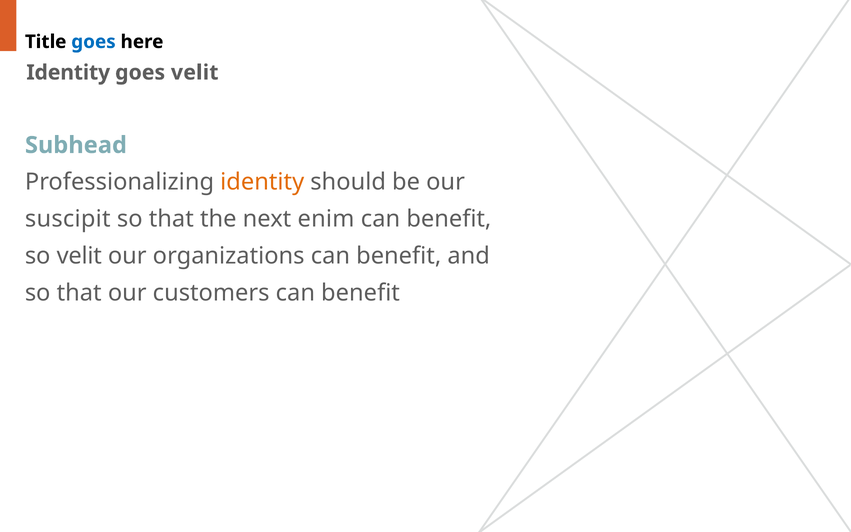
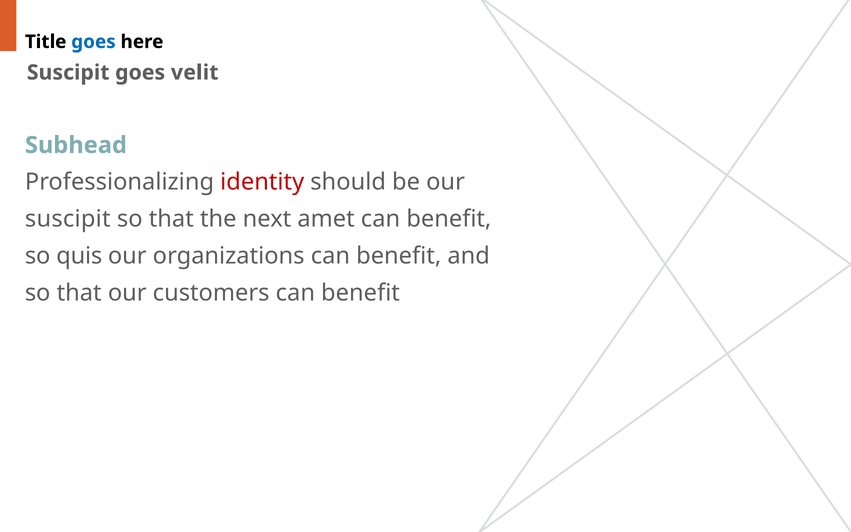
Identity: Identity -> Suscipit (68, 73)
identity colour: orange -> red (262, 182)
enim: enim -> amet (326, 219)
so velit: velit -> quis (79, 256)
